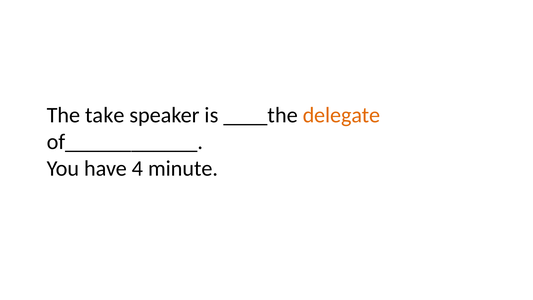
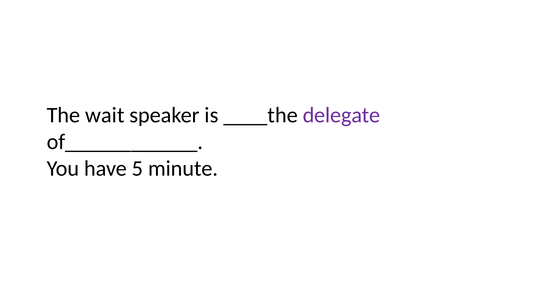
take: take -> wait (105, 115)
delegate colour: orange -> purple (342, 115)
4: 4 -> 5 (138, 168)
